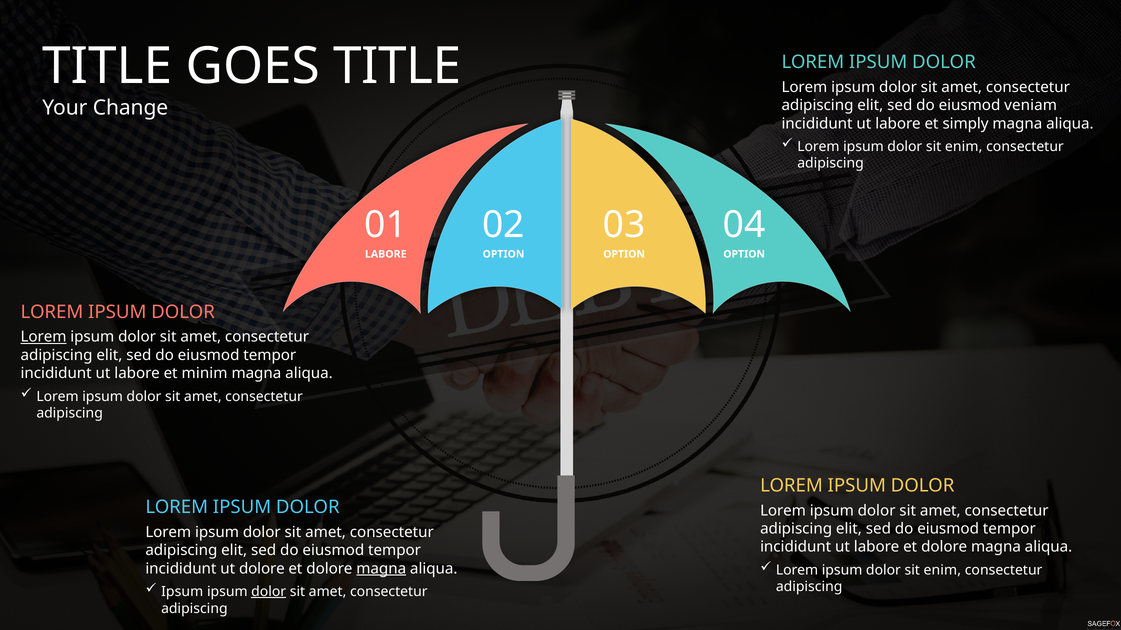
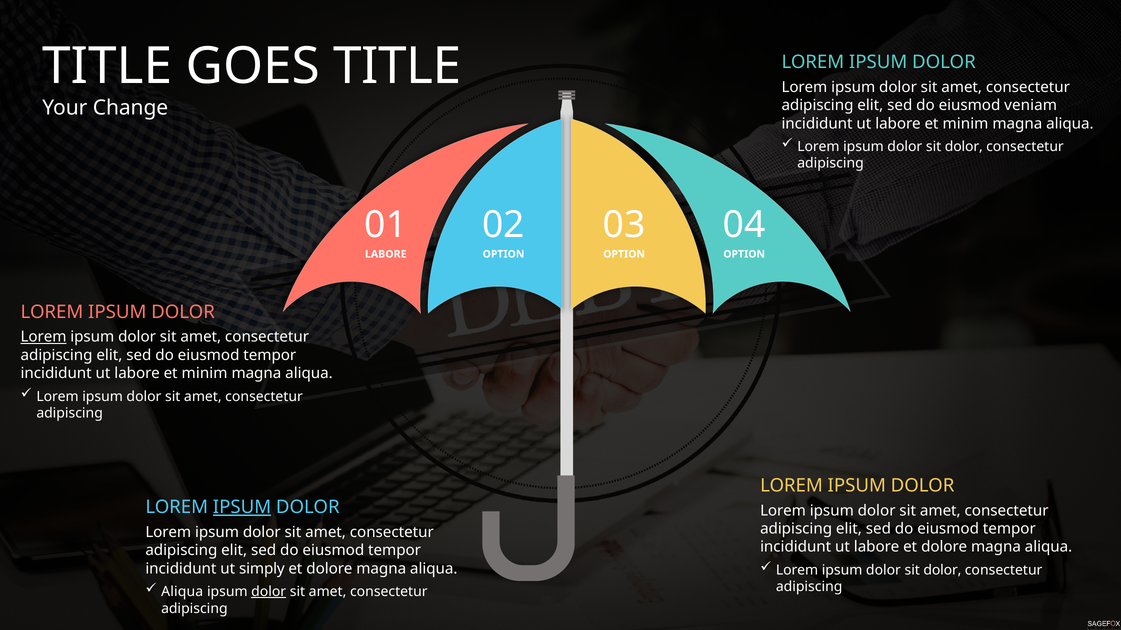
simply: simply -> minim (965, 124)
enim: enim -> dolor (964, 147)
IPSUM underline: none -> present (242, 508)
enim: enim -> dolor (942, 570)
ut dolore: dolore -> simply (262, 569)
magna underline: present -> none (381, 569)
Ipsum: Ipsum -> Aliqua (182, 592)
